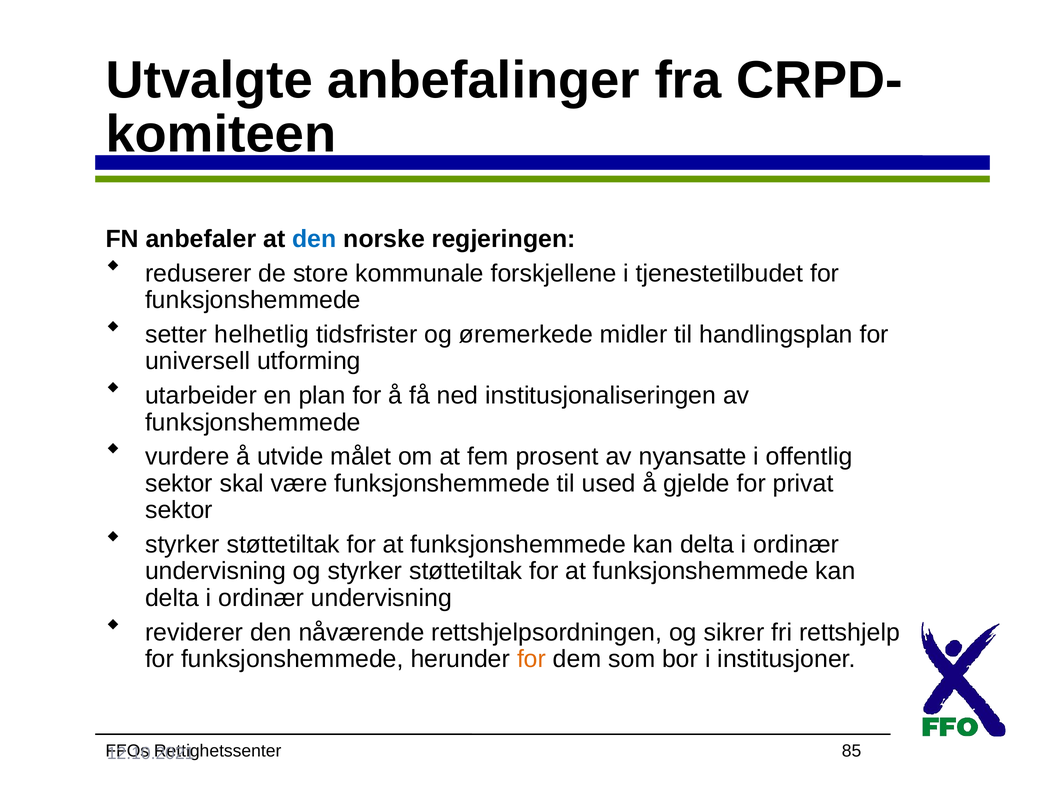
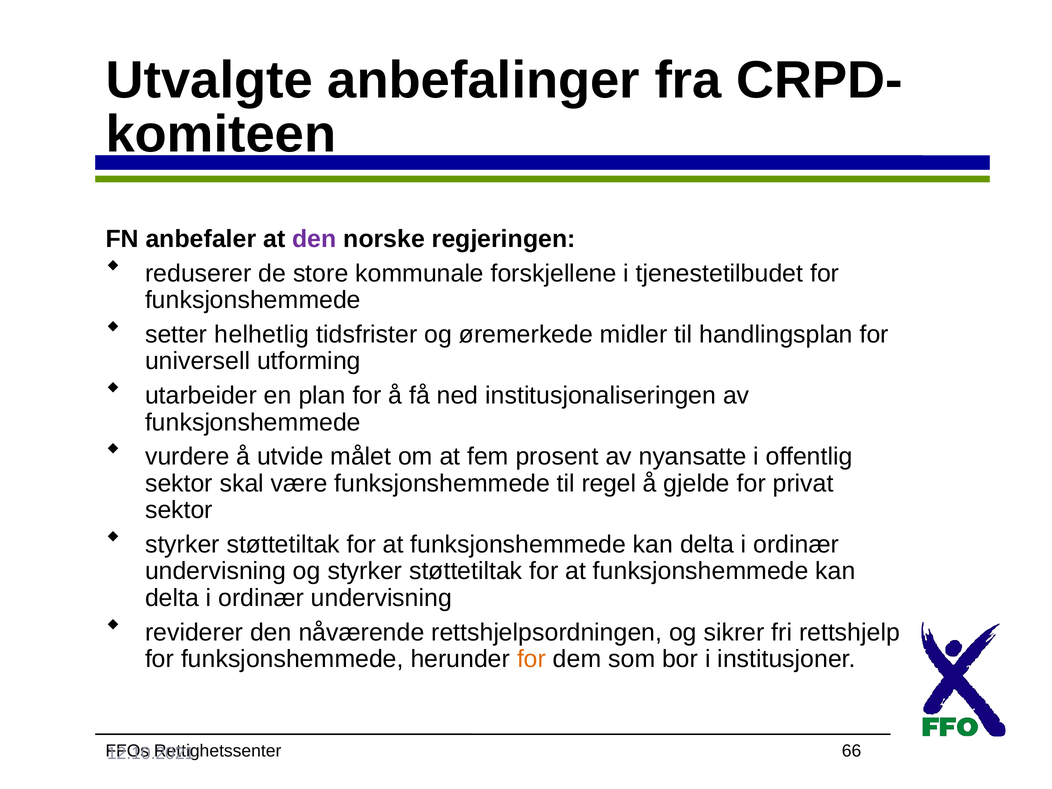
den colour: blue -> purple (314, 239)
used: used -> regel (609, 483)
85: 85 -> 66 (852, 751)
